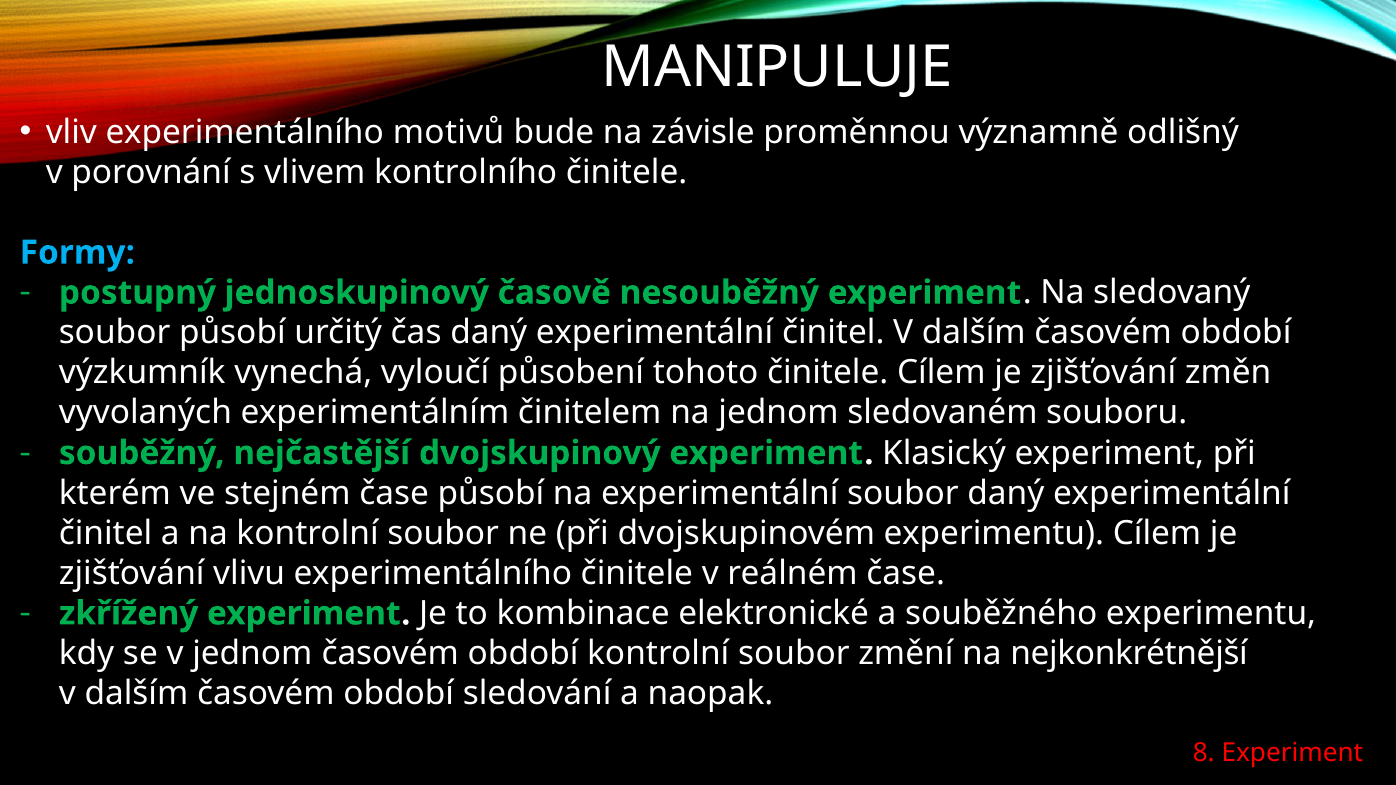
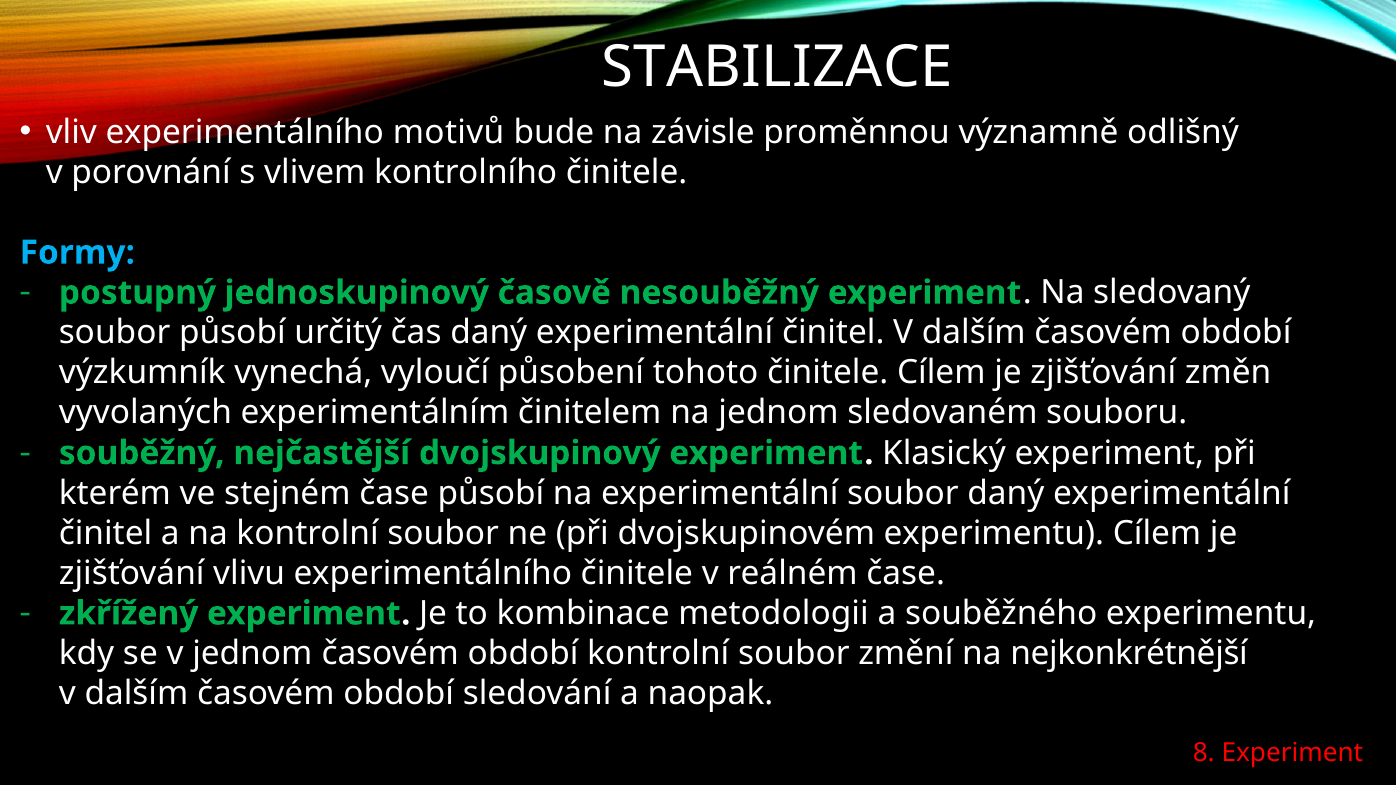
MANIPULUJE: MANIPULUJE -> STABILIZACE (777, 68)
elektronické: elektronické -> metodologii (774, 614)
